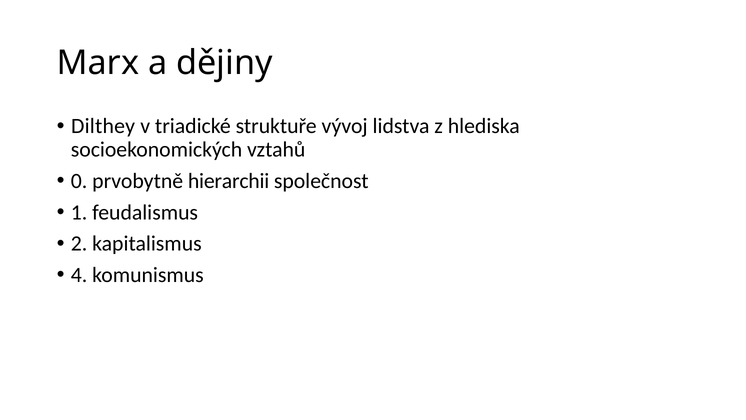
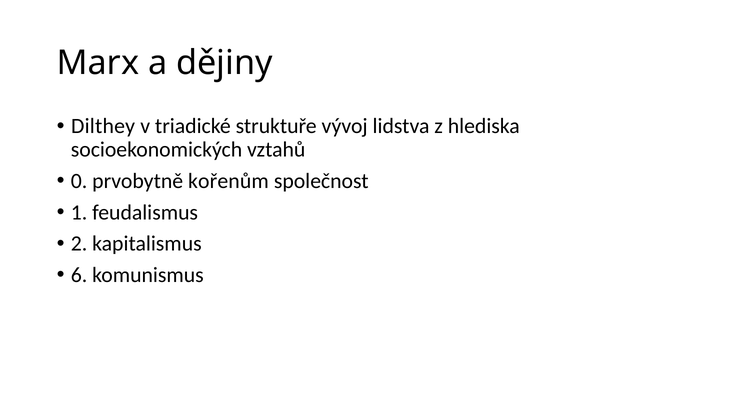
hierarchii: hierarchii -> kořenům (228, 181)
4: 4 -> 6 (79, 275)
